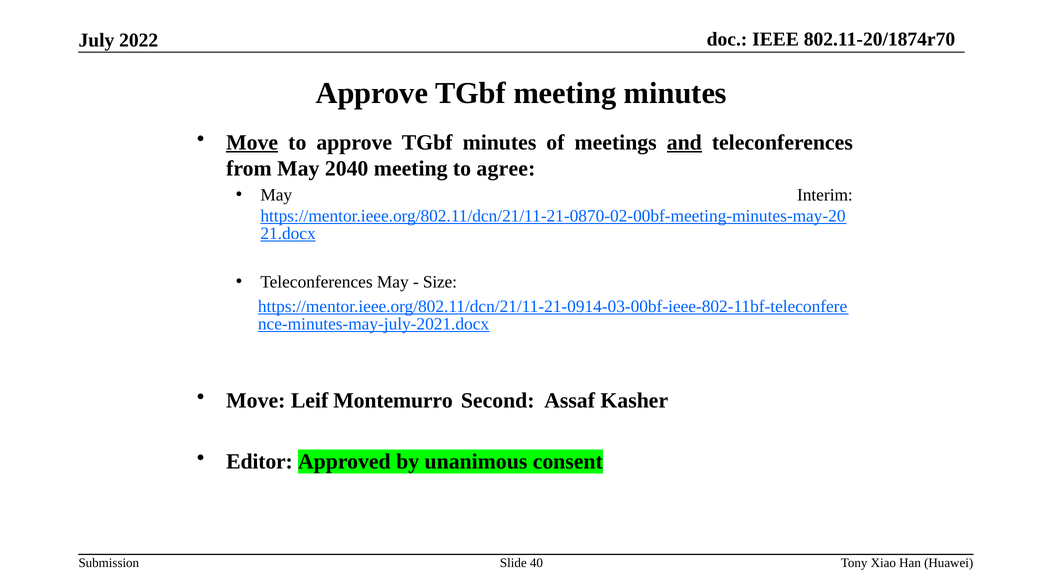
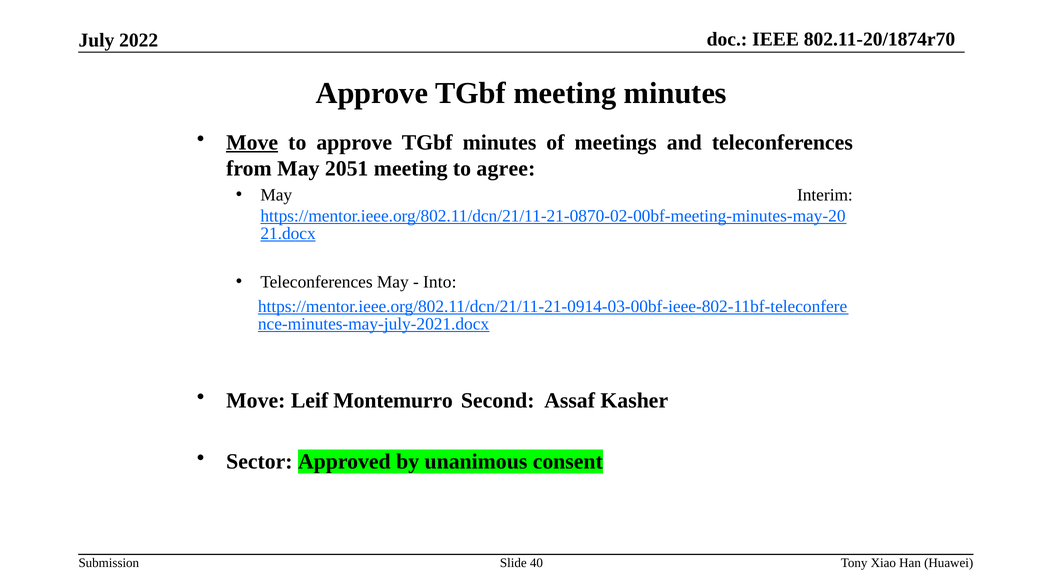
and underline: present -> none (684, 142)
2040: 2040 -> 2051 (347, 168)
Size: Size -> Into (440, 282)
Editor: Editor -> Sector (259, 461)
